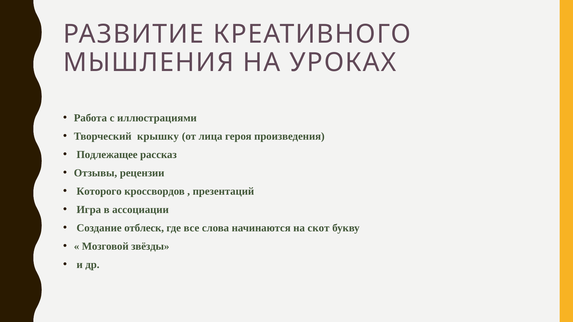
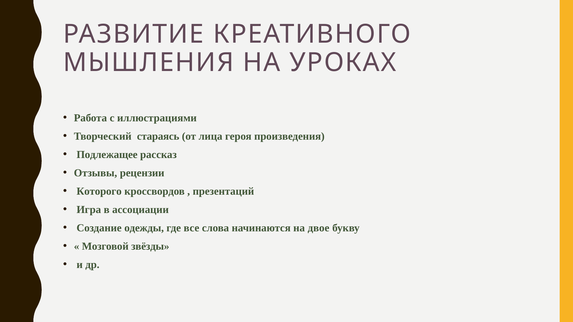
крышку: крышку -> стараясь (158, 136)
отблеск: отблеск -> одежды (144, 228)
скот: скот -> двое (319, 228)
